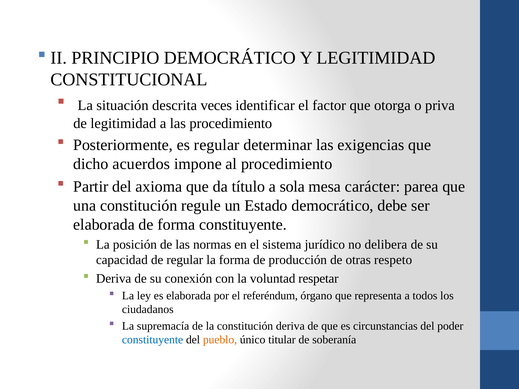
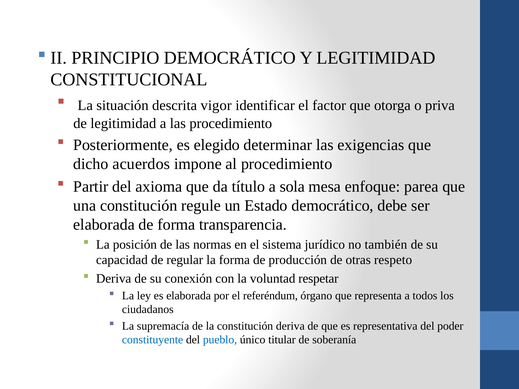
veces: veces -> vigor (216, 106)
es regular: regular -> elegido (217, 145)
carácter: carácter -> enfoque (373, 187)
forma constituyente: constituyente -> transparencia (243, 225)
delibera: delibera -> también (386, 245)
circunstancias: circunstancias -> representativa (385, 326)
pueblo colour: orange -> blue (220, 340)
